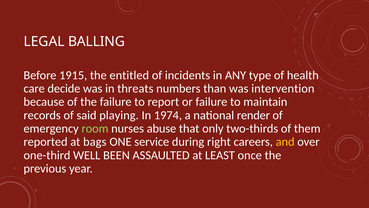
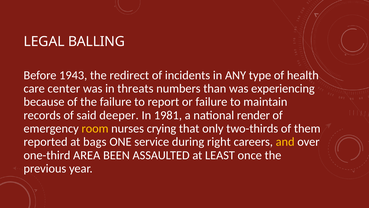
1915: 1915 -> 1943 (73, 75)
entitled: entitled -> redirect (129, 75)
decide: decide -> center (64, 88)
intervention: intervention -> experiencing (283, 88)
playing: playing -> deeper (119, 115)
1974: 1974 -> 1981 (168, 115)
room colour: light green -> yellow (95, 128)
abuse: abuse -> crying (162, 128)
WELL: WELL -> AREA (87, 155)
